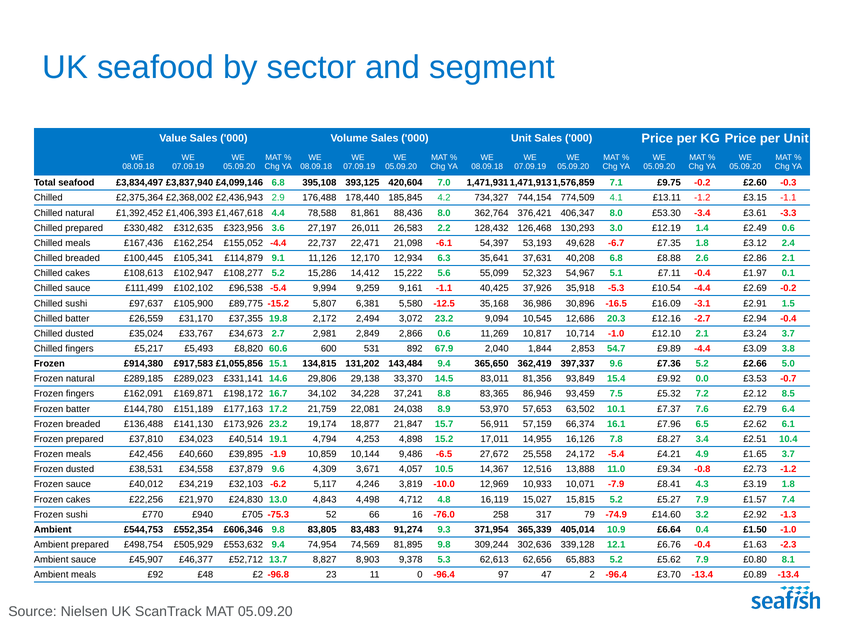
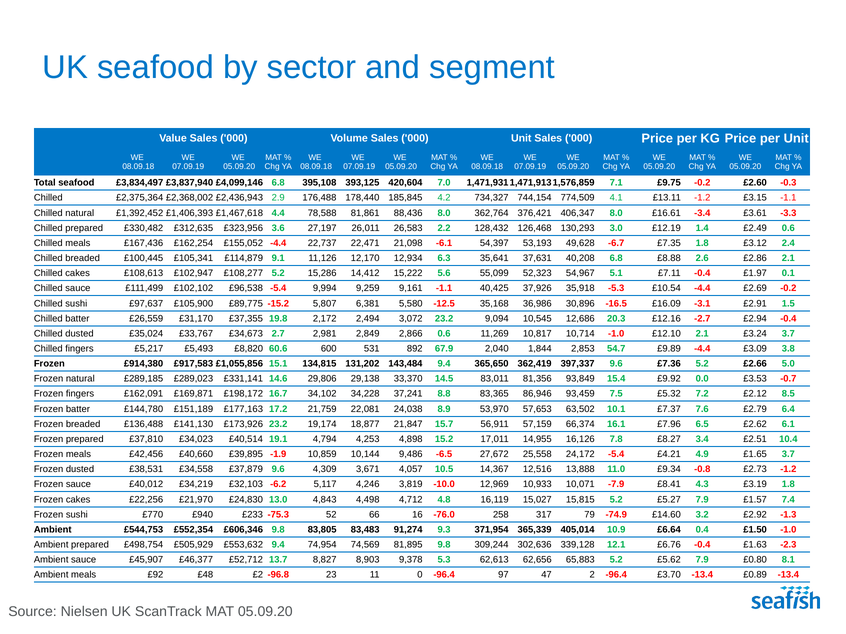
£53.30: £53.30 -> £16.61 (666, 213)
£705: £705 -> £233 (252, 515)
